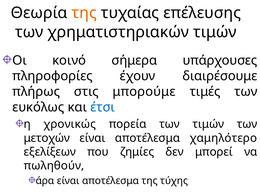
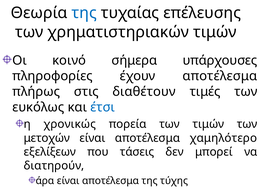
της colour: orange -> blue (84, 13)
έχουν διαιρέσουμε: διαιρέσουμε -> αποτέλεσμα (220, 76)
μπορούμε: μπορούμε -> διαθέτουν (144, 92)
ζημίες: ζημίες -> τάσεις (137, 152)
πωληθούν: πωληθούν -> διατηρούν (54, 166)
